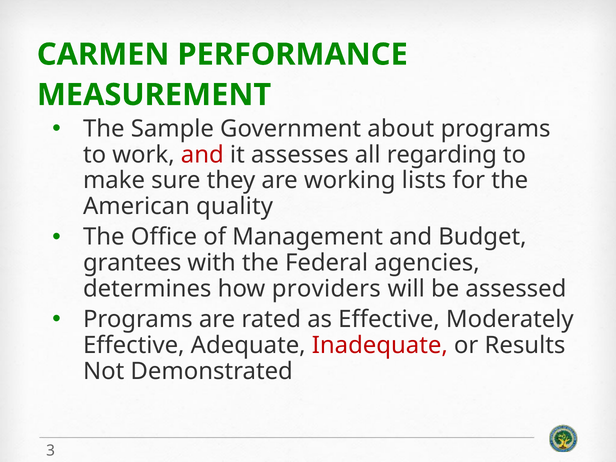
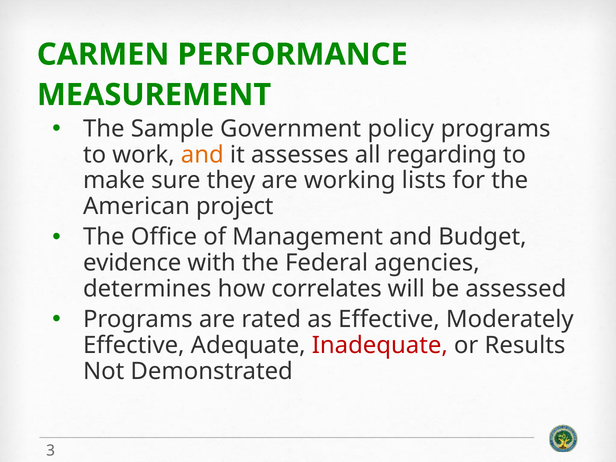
about: about -> policy (401, 129)
and colour: red -> orange (202, 155)
quality: quality -> project (235, 206)
grantees: grantees -> evidence (132, 263)
providers: providers -> correlates (327, 289)
